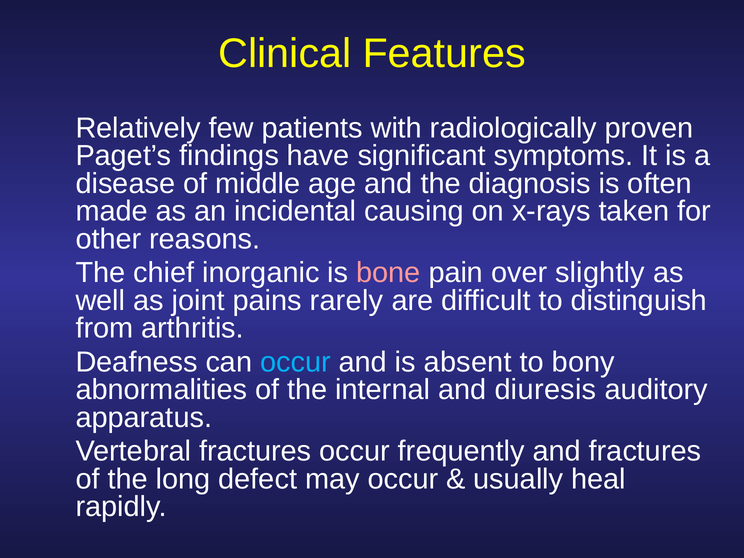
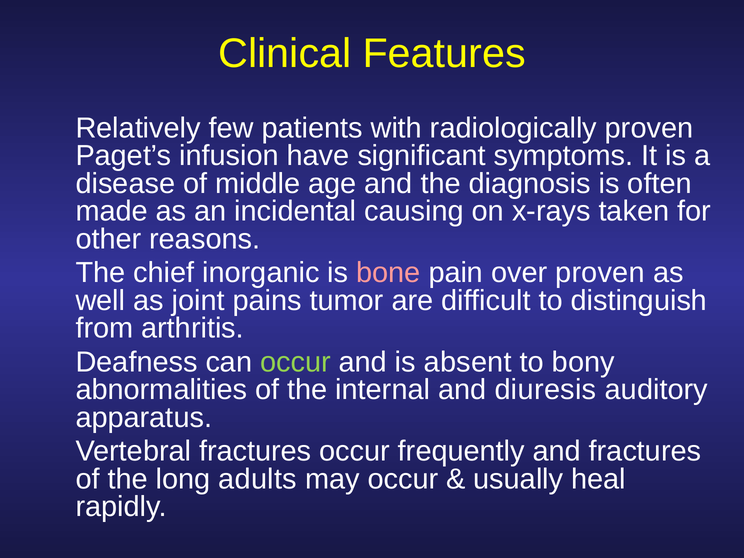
findings: findings -> infusion (229, 156)
over slightly: slightly -> proven (600, 273)
rarely: rarely -> tumor (347, 301)
occur colour: light blue -> light green (295, 362)
defect: defect -> adults (258, 479)
